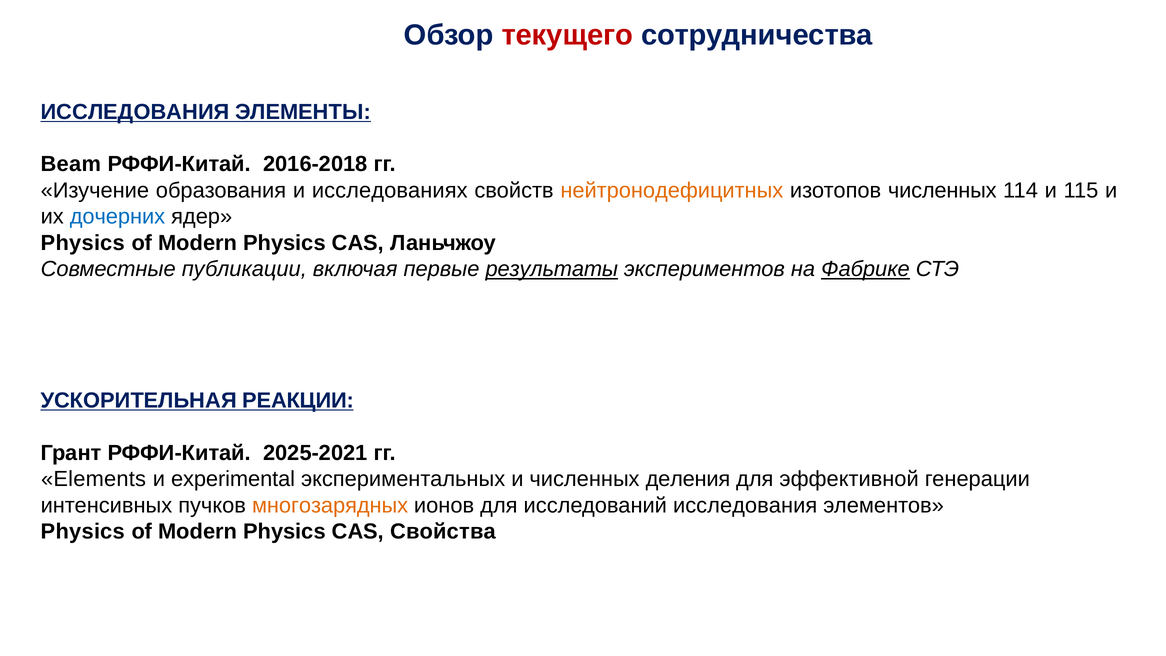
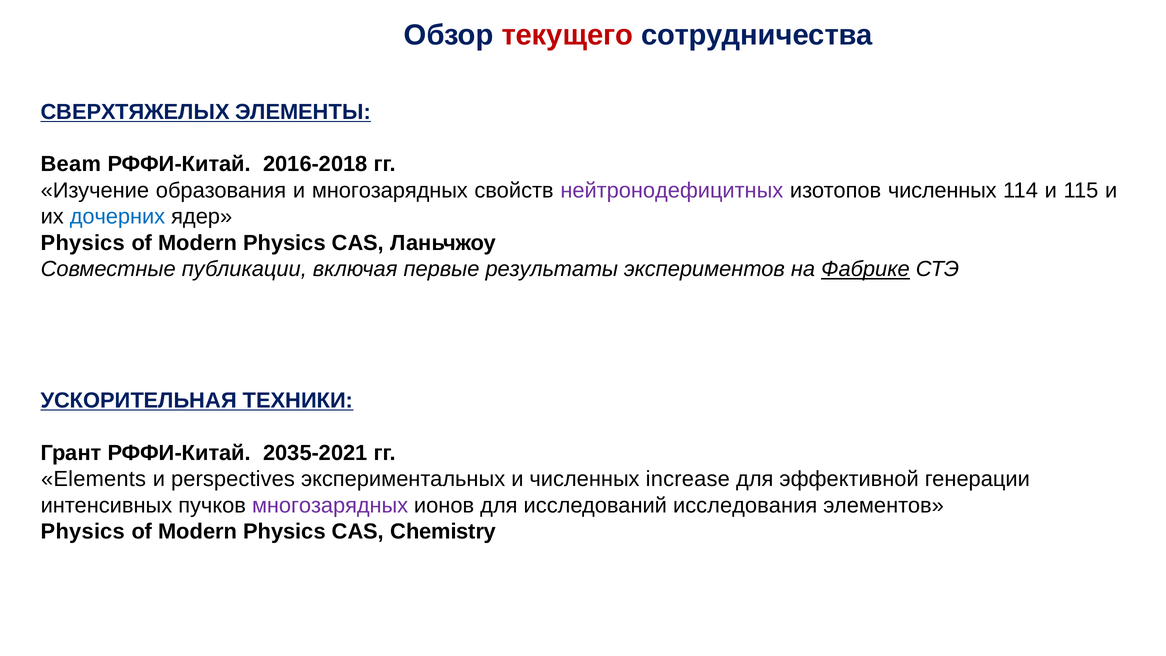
ИССЛЕДОВАНИЯ: ИССЛЕДОВАНИЯ -> СВЕРХТЯЖЕЛЫХ (135, 112)
и исследованиях: исследованиях -> многозарядных (390, 190)
нейтронодефицитных colour: orange -> purple (672, 190)
результаты underline: present -> none (552, 269)
РЕАКЦИИ: РЕАКЦИИ -> ТЕХНИКИ (298, 400)
2025-2021: 2025-2021 -> 2035-2021 (315, 453)
experimental: experimental -> perspectives (233, 479)
деления: деления -> increase (688, 479)
многозарядных colour: orange -> purple (330, 505)
Свойства: Свойства -> Chemistry (443, 532)
